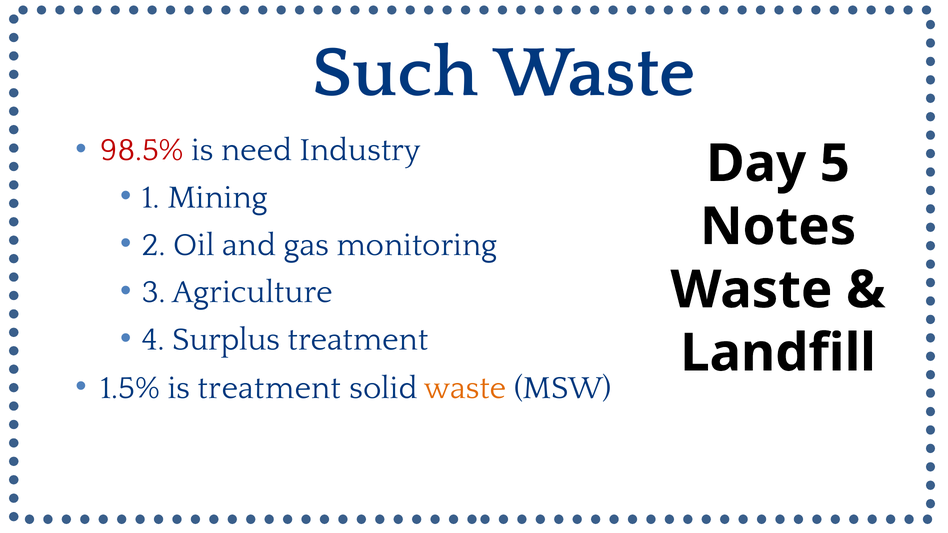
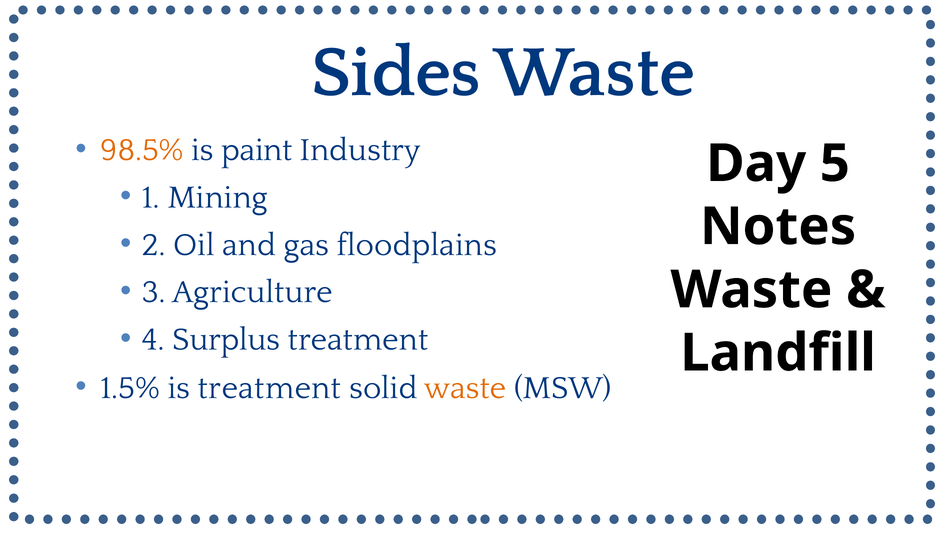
Such: Such -> Sides (396, 72)
98.5% colour: red -> orange (142, 150)
need: need -> paint (257, 150)
monitoring: monitoring -> floodplains (417, 245)
